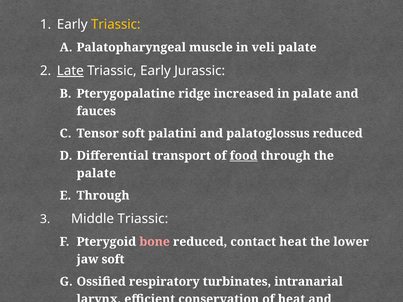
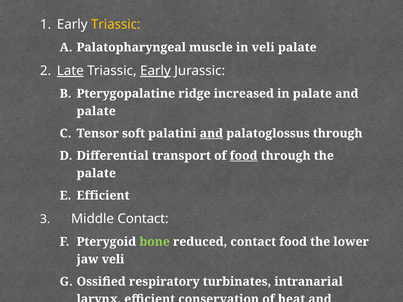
Early underline: none -> present (155, 71)
fauces: fauces -> palate (96, 111)
and underline: none -> present (211, 134)
palatoglossus reduced: reduced -> through (338, 134)
Through: Through -> Efficient (103, 196)
Middle Triassic: Triassic -> Contact (143, 219)
bone colour: pink -> light green (155, 242)
contact heat: heat -> food (293, 242)
jaw soft: soft -> veli (113, 260)
